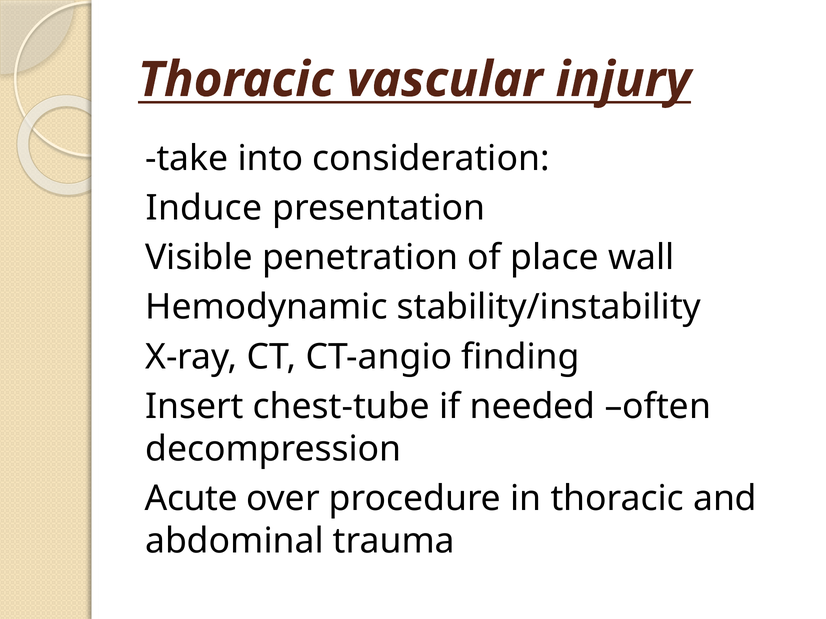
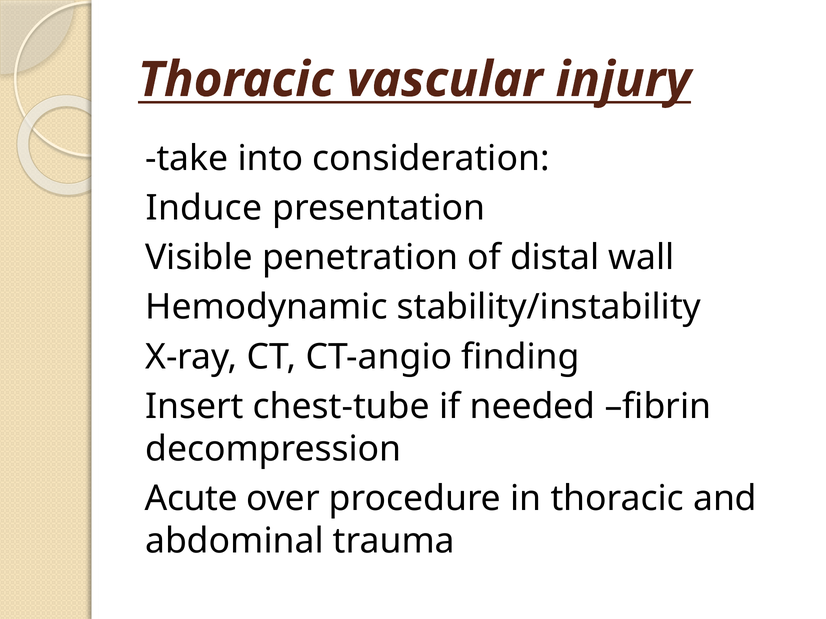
place: place -> distal (555, 258)
often: often -> fibrin (658, 407)
